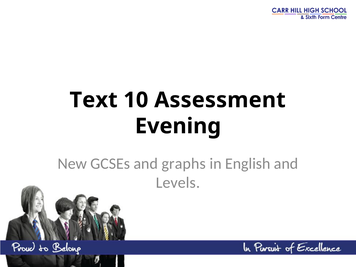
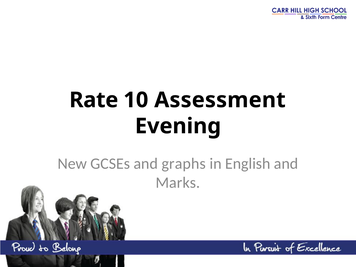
Text: Text -> Rate (94, 100)
Levels: Levels -> Marks (178, 183)
